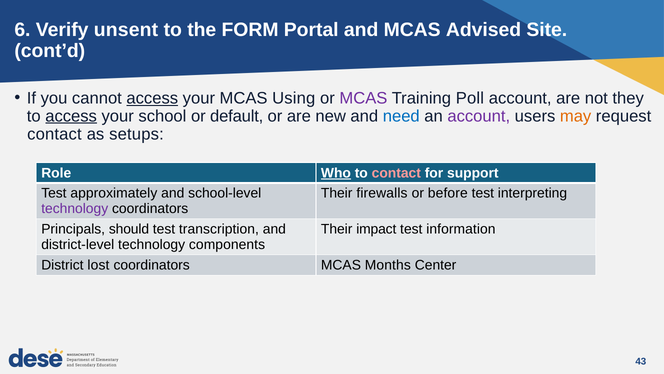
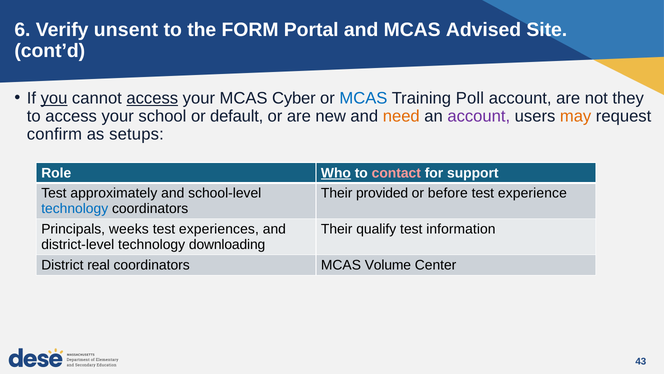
you underline: none -> present (54, 98)
Using: Using -> Cyber (294, 98)
MCAS colour: purple -> blue (363, 98)
access underline: present -> none (71, 116)
need colour: blue -> orange (401, 116)
contact: contact -> confirm (54, 134)
firewalls: firewalls -> provided (382, 193)
interpreting: interpreting -> experience (532, 193)
technology colour: purple -> blue (75, 209)
should: should -> weeks (129, 229)
transcription: transcription -> experiences (219, 229)
impact: impact -> qualify (376, 229)
components: components -> downloading (227, 244)
lost: lost -> real (99, 265)
Months: Months -> Volume (388, 265)
